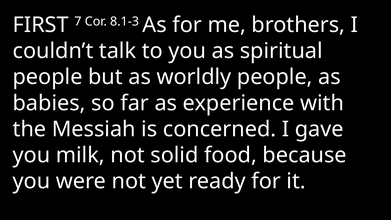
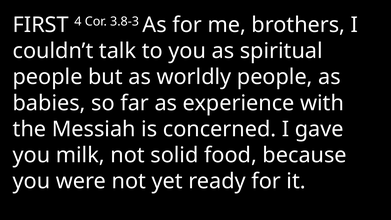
7: 7 -> 4 (78, 22)
8.1-3: 8.1-3 -> 3.8-3 (125, 22)
